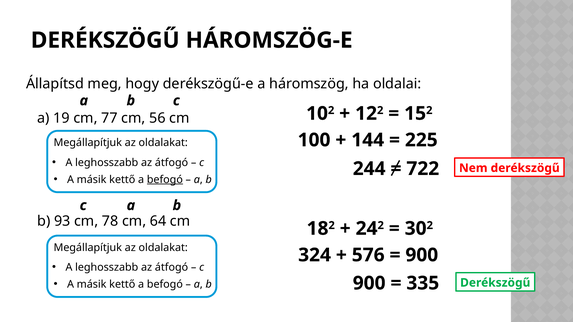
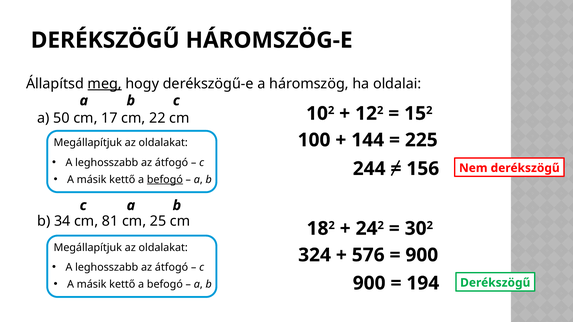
meg underline: none -> present (105, 84)
19: 19 -> 50 (61, 118)
77: 77 -> 17 (109, 118)
56: 56 -> 22 (157, 118)
722: 722 -> 156 (423, 169)
93: 93 -> 34 (62, 221)
78: 78 -> 81 (110, 221)
64: 64 -> 25 (158, 221)
335: 335 -> 194 (423, 283)
